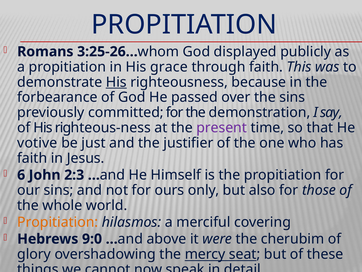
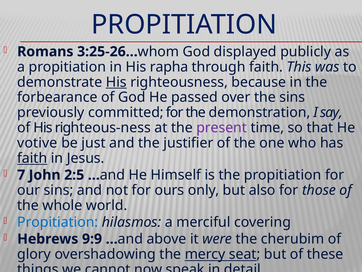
grace: grace -> rapha (169, 67)
faith underline: none -> present (32, 158)
6: 6 -> 7 (21, 175)
2:3: 2:3 -> 2:5 (74, 175)
Propitiation colour: orange -> blue (58, 222)
9:0: 9:0 -> 9:9 (92, 239)
